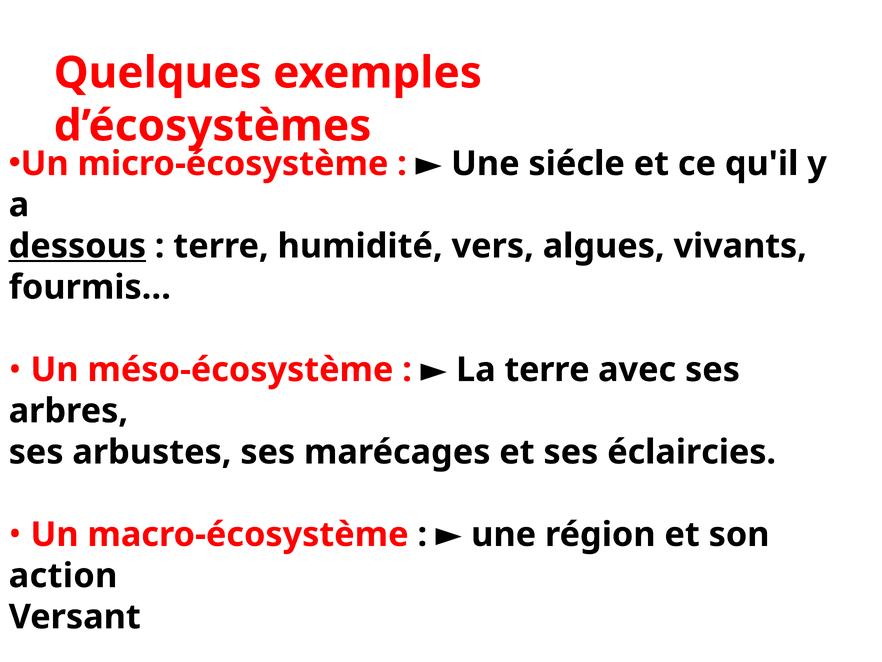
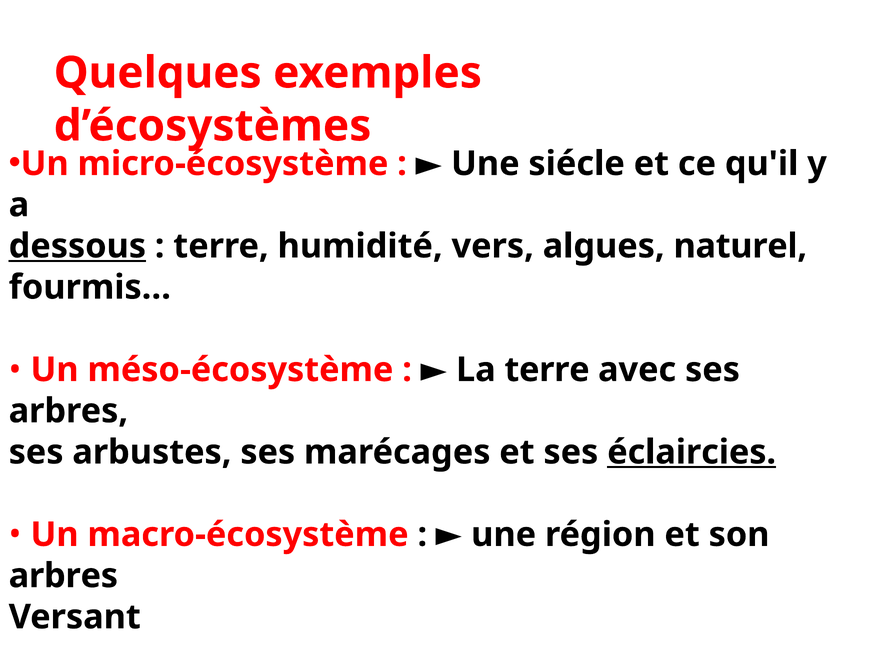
vivants: vivants -> naturel (740, 246)
éclaircies underline: none -> present (692, 452)
action: action -> arbres (63, 575)
